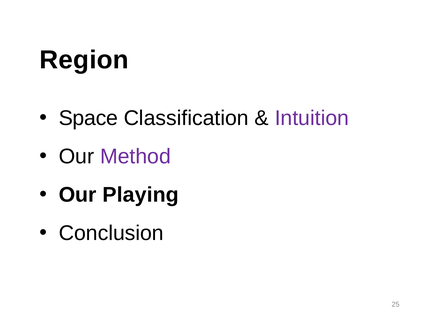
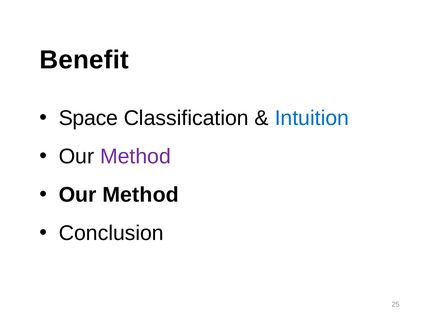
Region: Region -> Benefit (84, 60)
Intuition colour: purple -> blue (312, 118)
Playing: Playing -> Method (141, 195)
